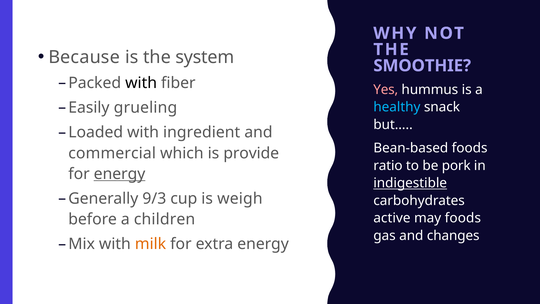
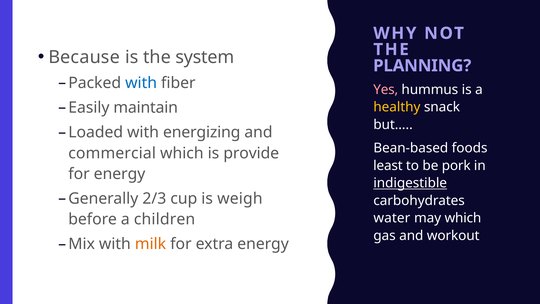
SMOOTHIE: SMOOTHIE -> PLANNING (422, 66)
with colour: black -> blue (141, 83)
grueling: grueling -> maintain (146, 108)
healthy colour: light blue -> yellow (397, 107)
ingredient: ingredient -> energizing (202, 132)
ratio: ratio -> least (388, 166)
energy underline: present -> none (120, 174)
9/3: 9/3 -> 2/3 (154, 198)
active: active -> water (392, 218)
may foods: foods -> which (463, 218)
changes: changes -> workout (453, 235)
